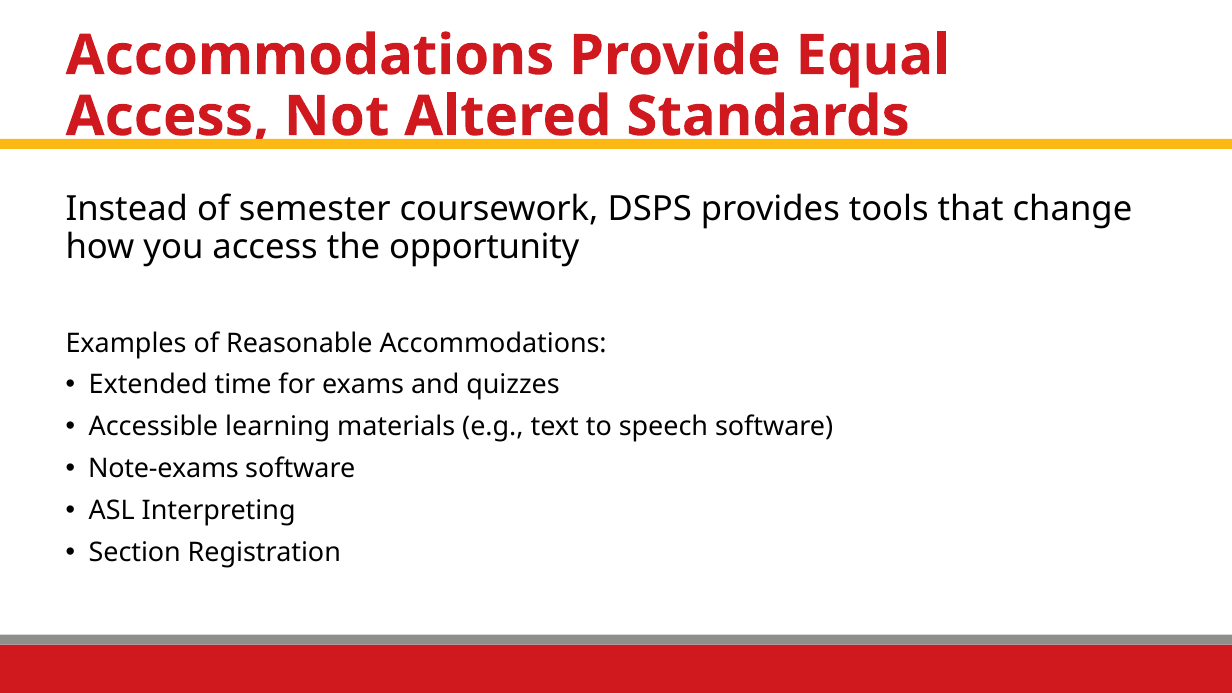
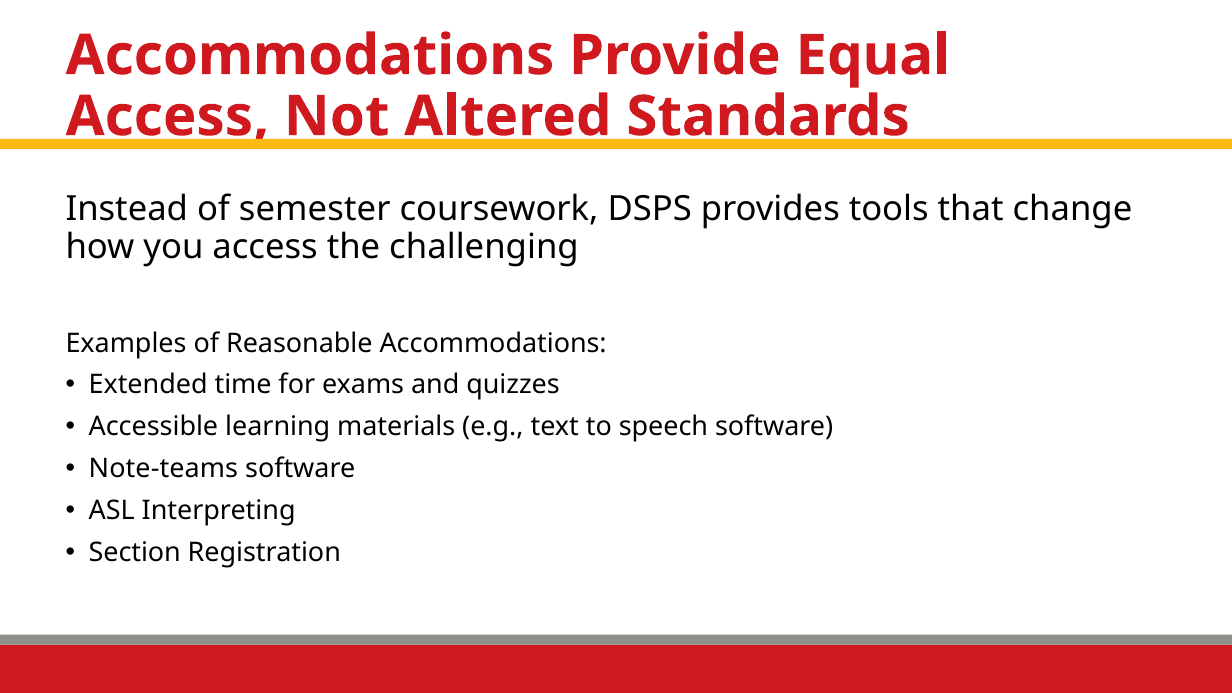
opportunity: opportunity -> challenging (484, 247)
Note-exams: Note-exams -> Note-teams (163, 469)
